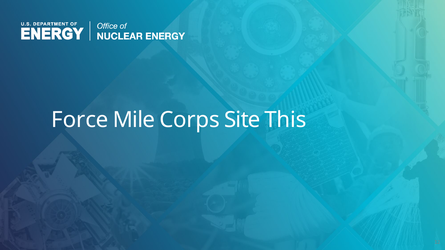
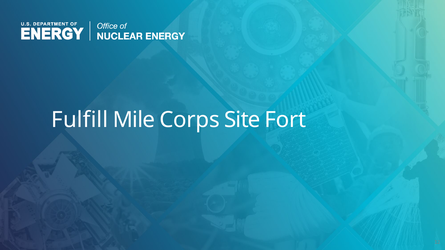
Force: Force -> Fulfill (80, 120)
This: This -> Fort (285, 120)
